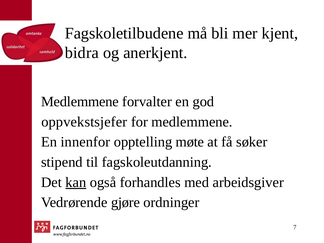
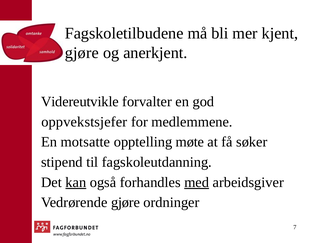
bidra: bidra -> gjøre (82, 53)
Medlemmene: Medlemmene -> Videreutvikle (80, 102)
innenfor: innenfor -> motsatte (85, 142)
med underline: none -> present (197, 182)
